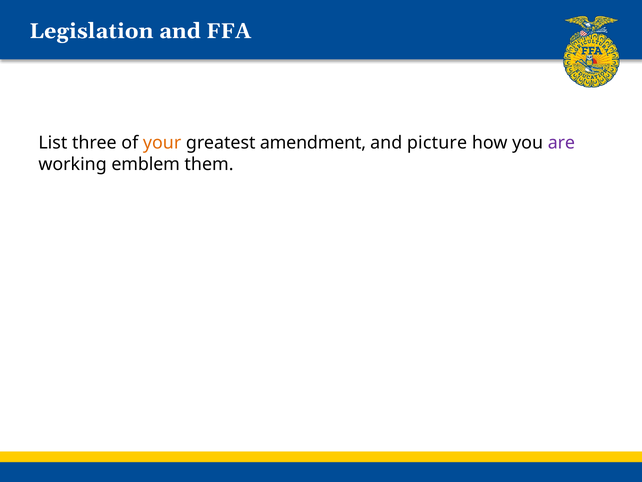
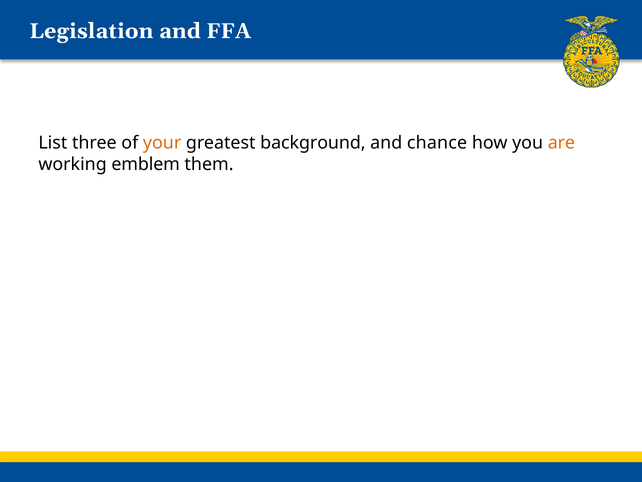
amendment: amendment -> background (313, 143)
picture: picture -> chance (437, 143)
are colour: purple -> orange (561, 143)
